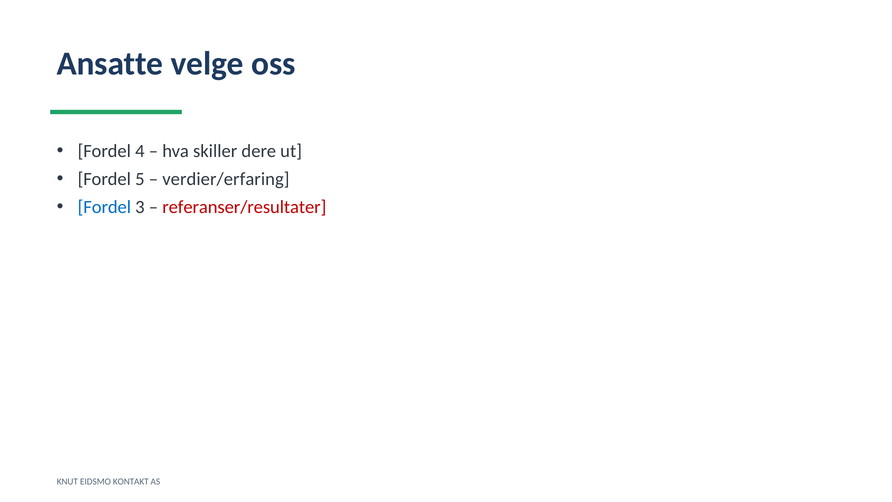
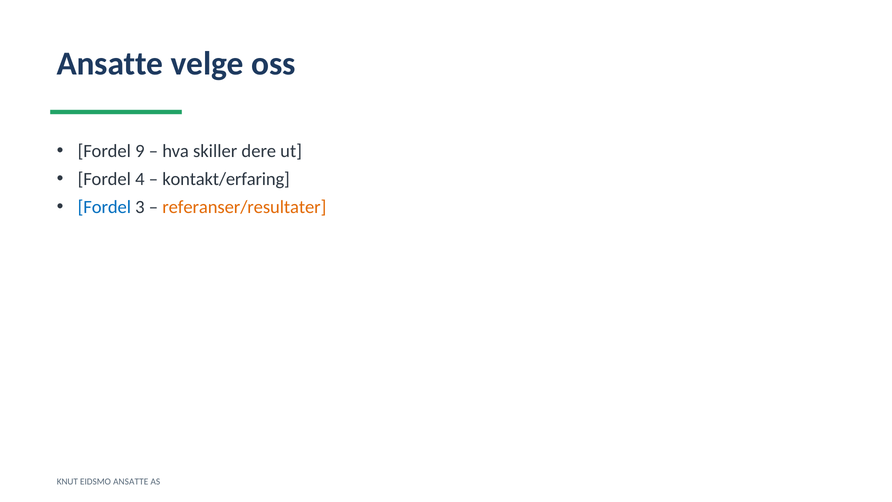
4: 4 -> 9 (140, 151)
5: 5 -> 4 (140, 179)
verdier/erfaring: verdier/erfaring -> kontakt/erfaring (226, 179)
referanser/resultater colour: red -> orange (244, 207)
EIDSMO KONTAKT: KONTAKT -> ANSATTE (131, 481)
